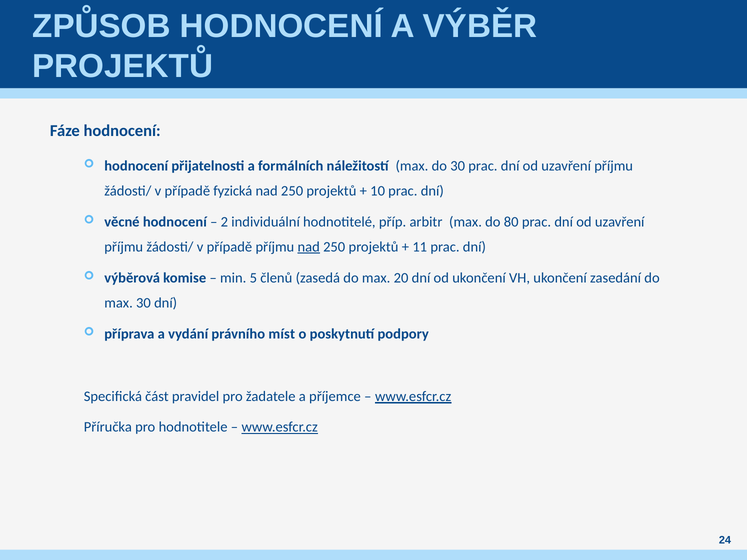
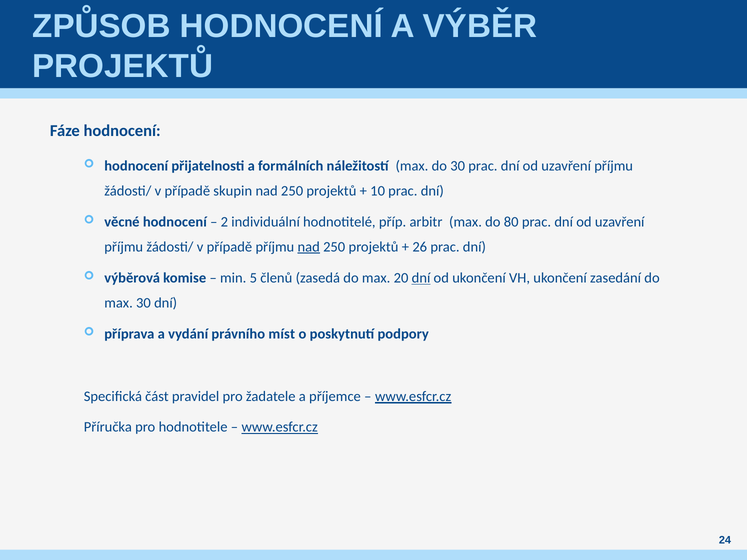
fyzická: fyzická -> skupin (233, 191)
11: 11 -> 26 (420, 247)
dní underline: none -> present (421, 278)
